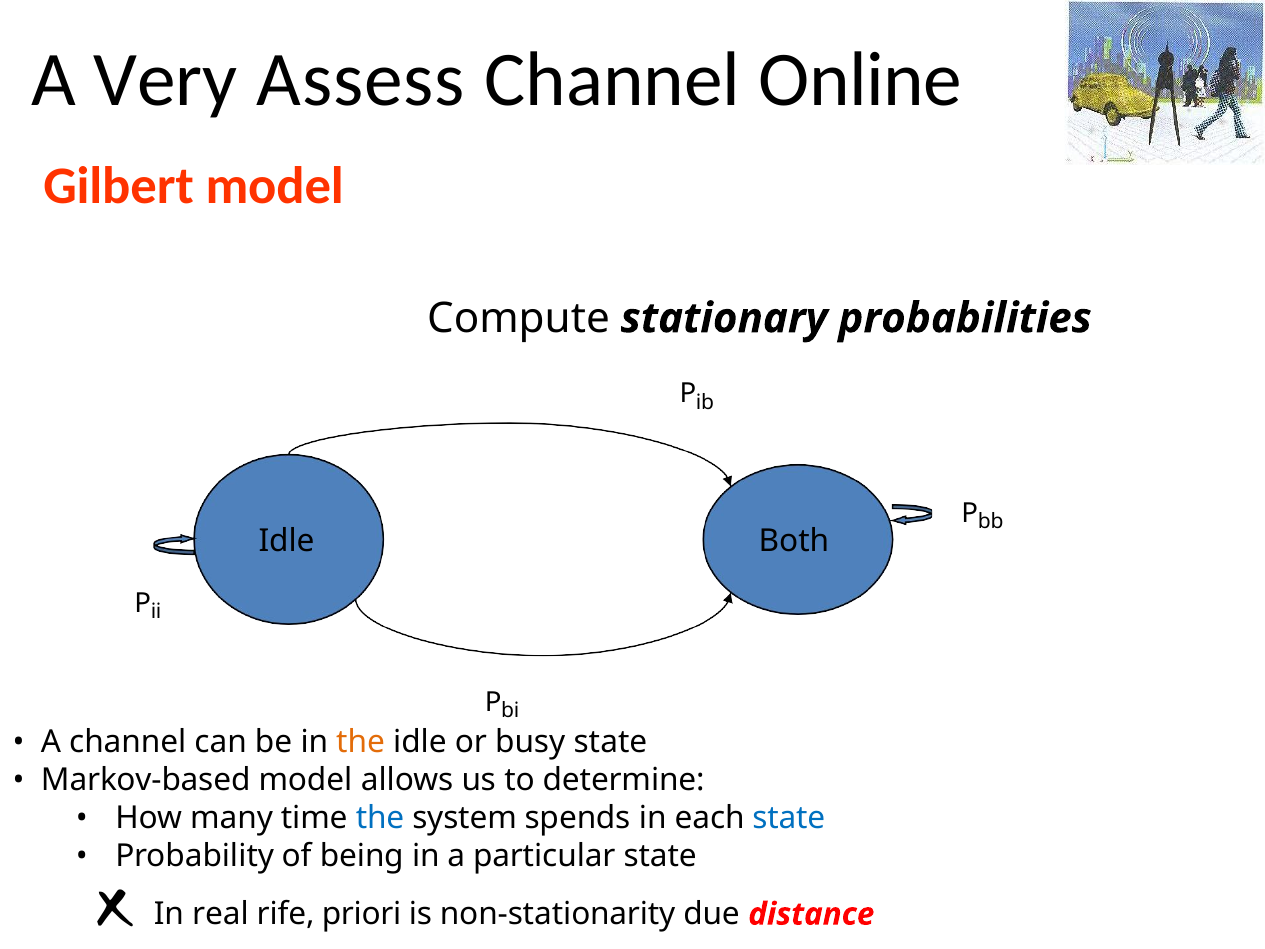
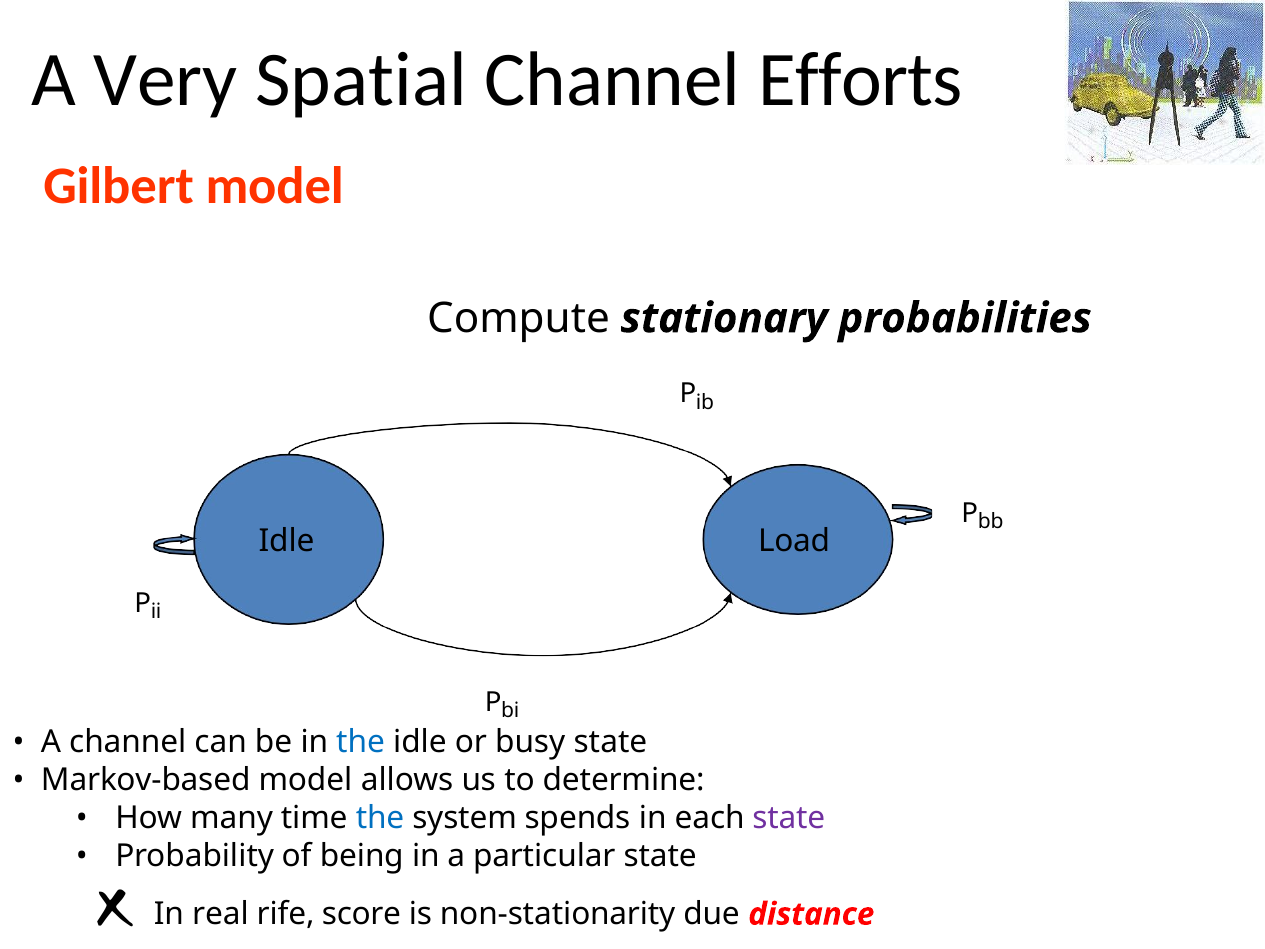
Assess: Assess -> Spatial (361, 80)
Online: Online -> Efforts (861, 80)
Both: Both -> Load (794, 541)
the colour: orange -> blue (361, 742)
state colour: blue -> purple (789, 818)
priori: priori -> score (362, 914)
